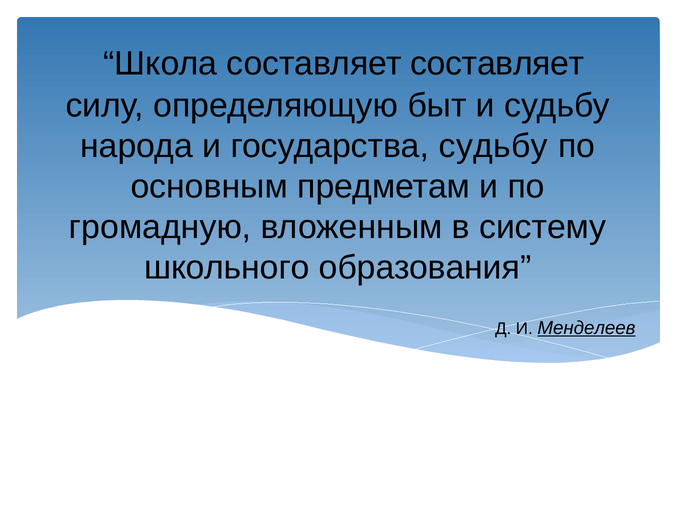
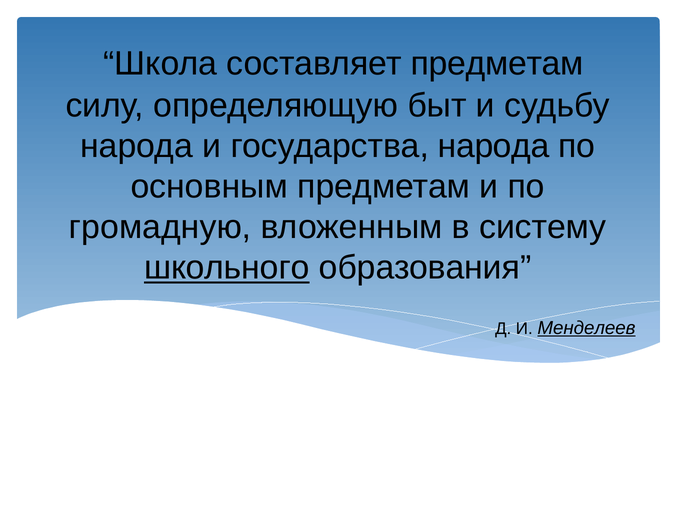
составляет составляет: составляет -> предметам (497, 63)
государства судьбу: судьбу -> народа (494, 146)
школьного underline: none -> present (227, 268)
